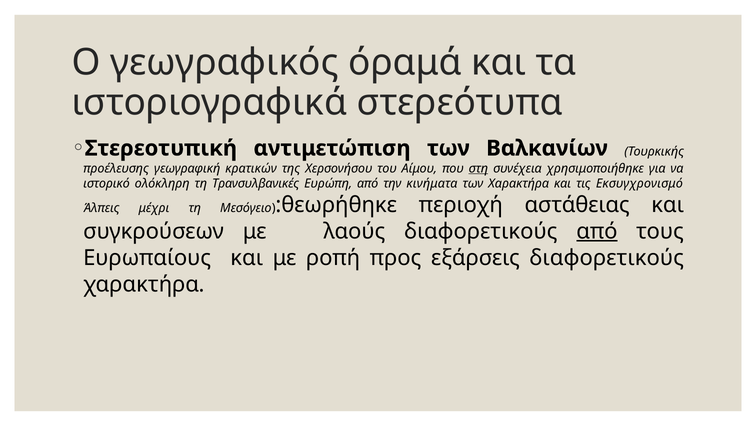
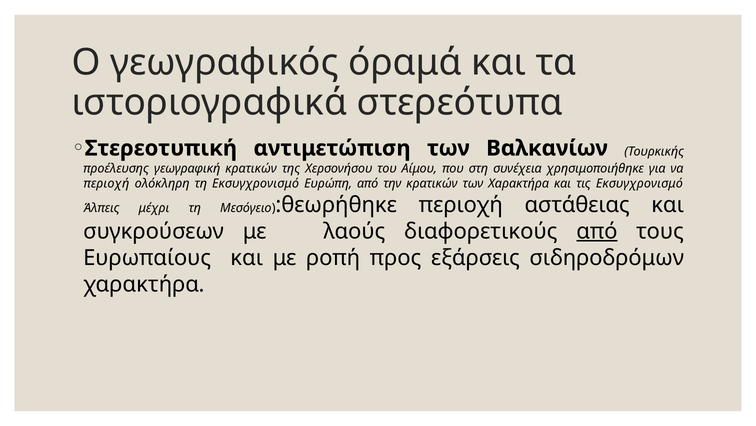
στη underline: present -> none (478, 168)
ιστορικό: ιστορικό -> περιοχή (106, 183)
τη Τρανσυλβανικές: Τρανσυλβανικές -> Εκσυγχρονισμό (256, 183)
την κινήματα: κινήματα -> κρατικών (432, 183)
εξάρσεις διαφορετικούς: διαφορετικούς -> σιδηροδρόμων (607, 257)
